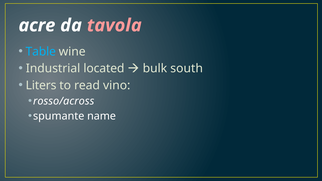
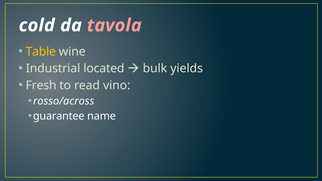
acre: acre -> cold (37, 25)
Table colour: light blue -> yellow (41, 52)
south: south -> yields (187, 68)
Liters: Liters -> Fresh (41, 85)
spumante: spumante -> guarantee (59, 116)
